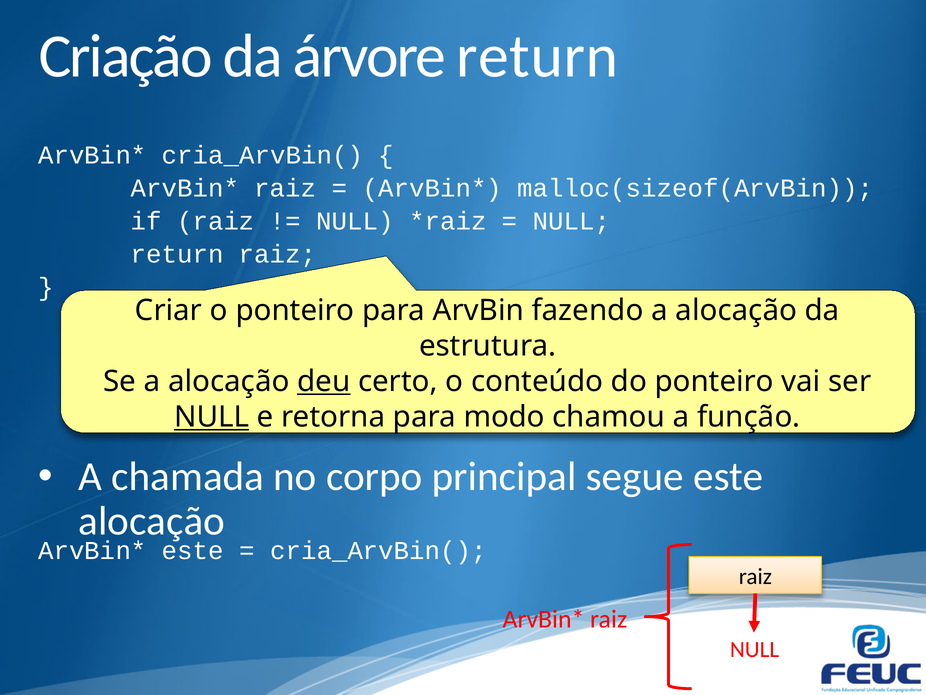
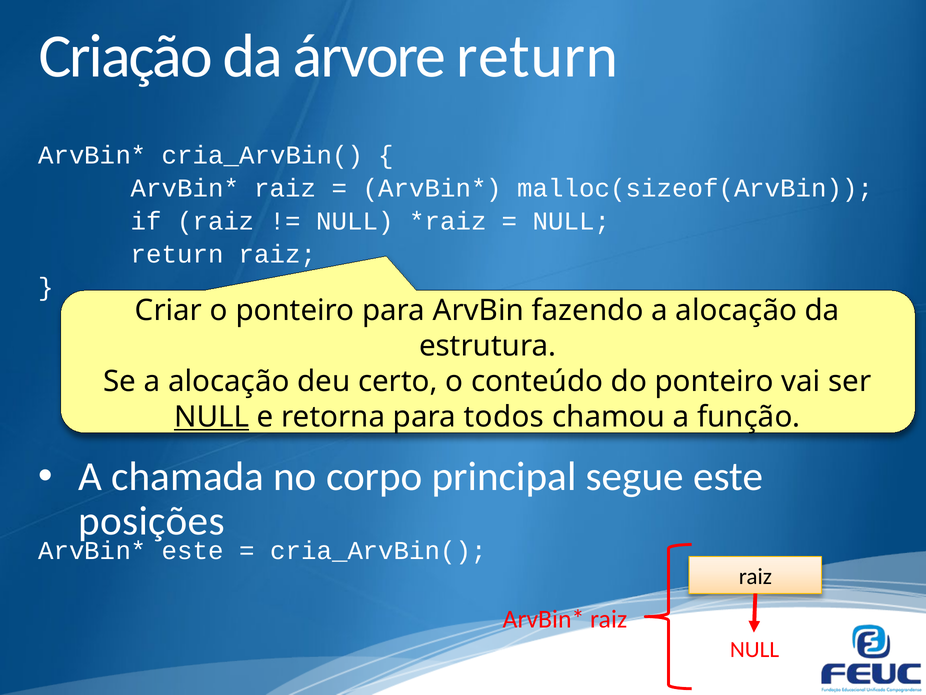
deu underline: present -> none (324, 381)
modo: modo -> todos (504, 417)
alocação: alocação -> posições (151, 521)
